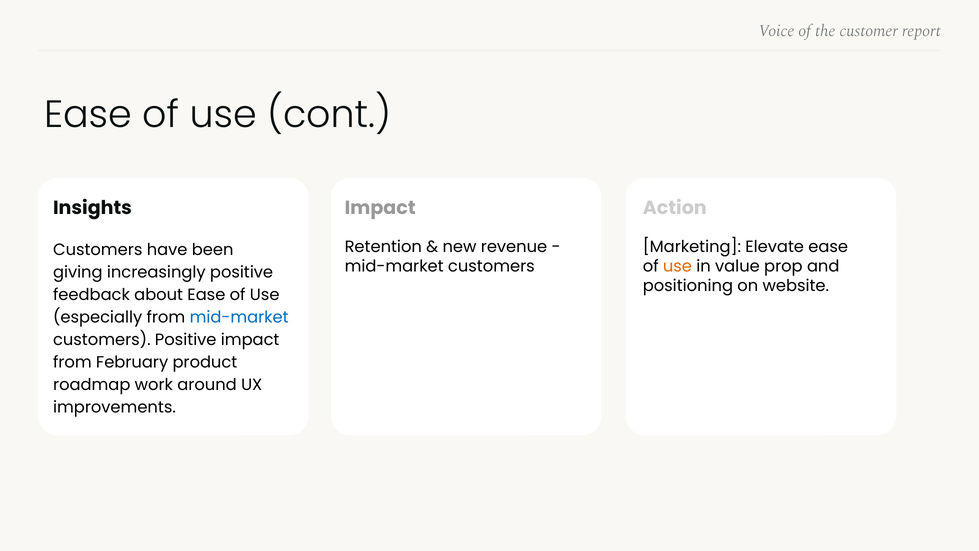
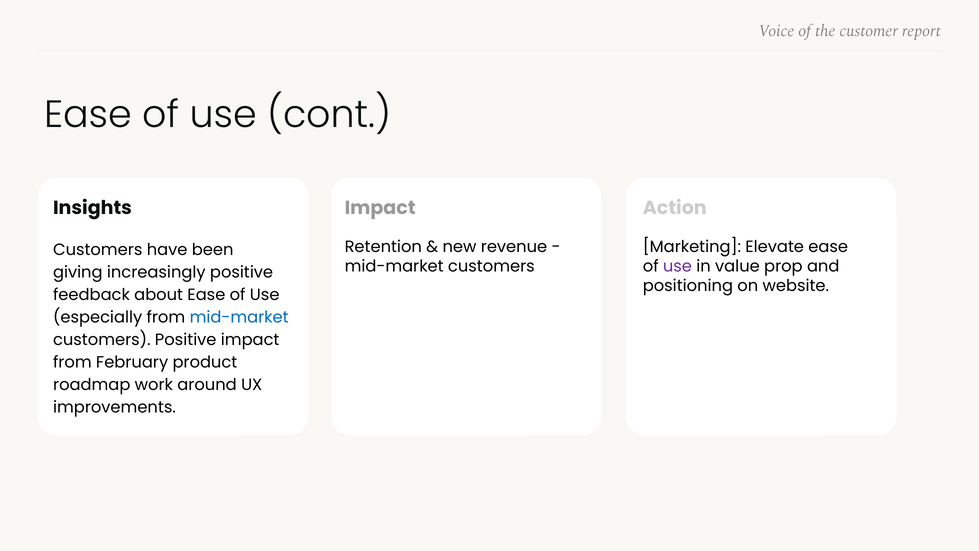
use colour: orange -> purple (677, 266)
